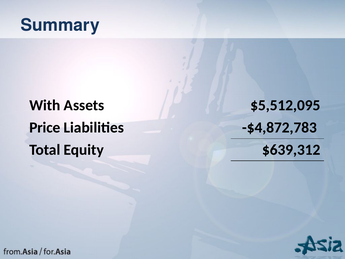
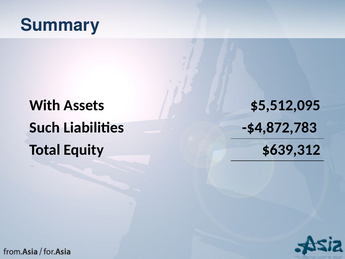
Price: Price -> Such (45, 128)
